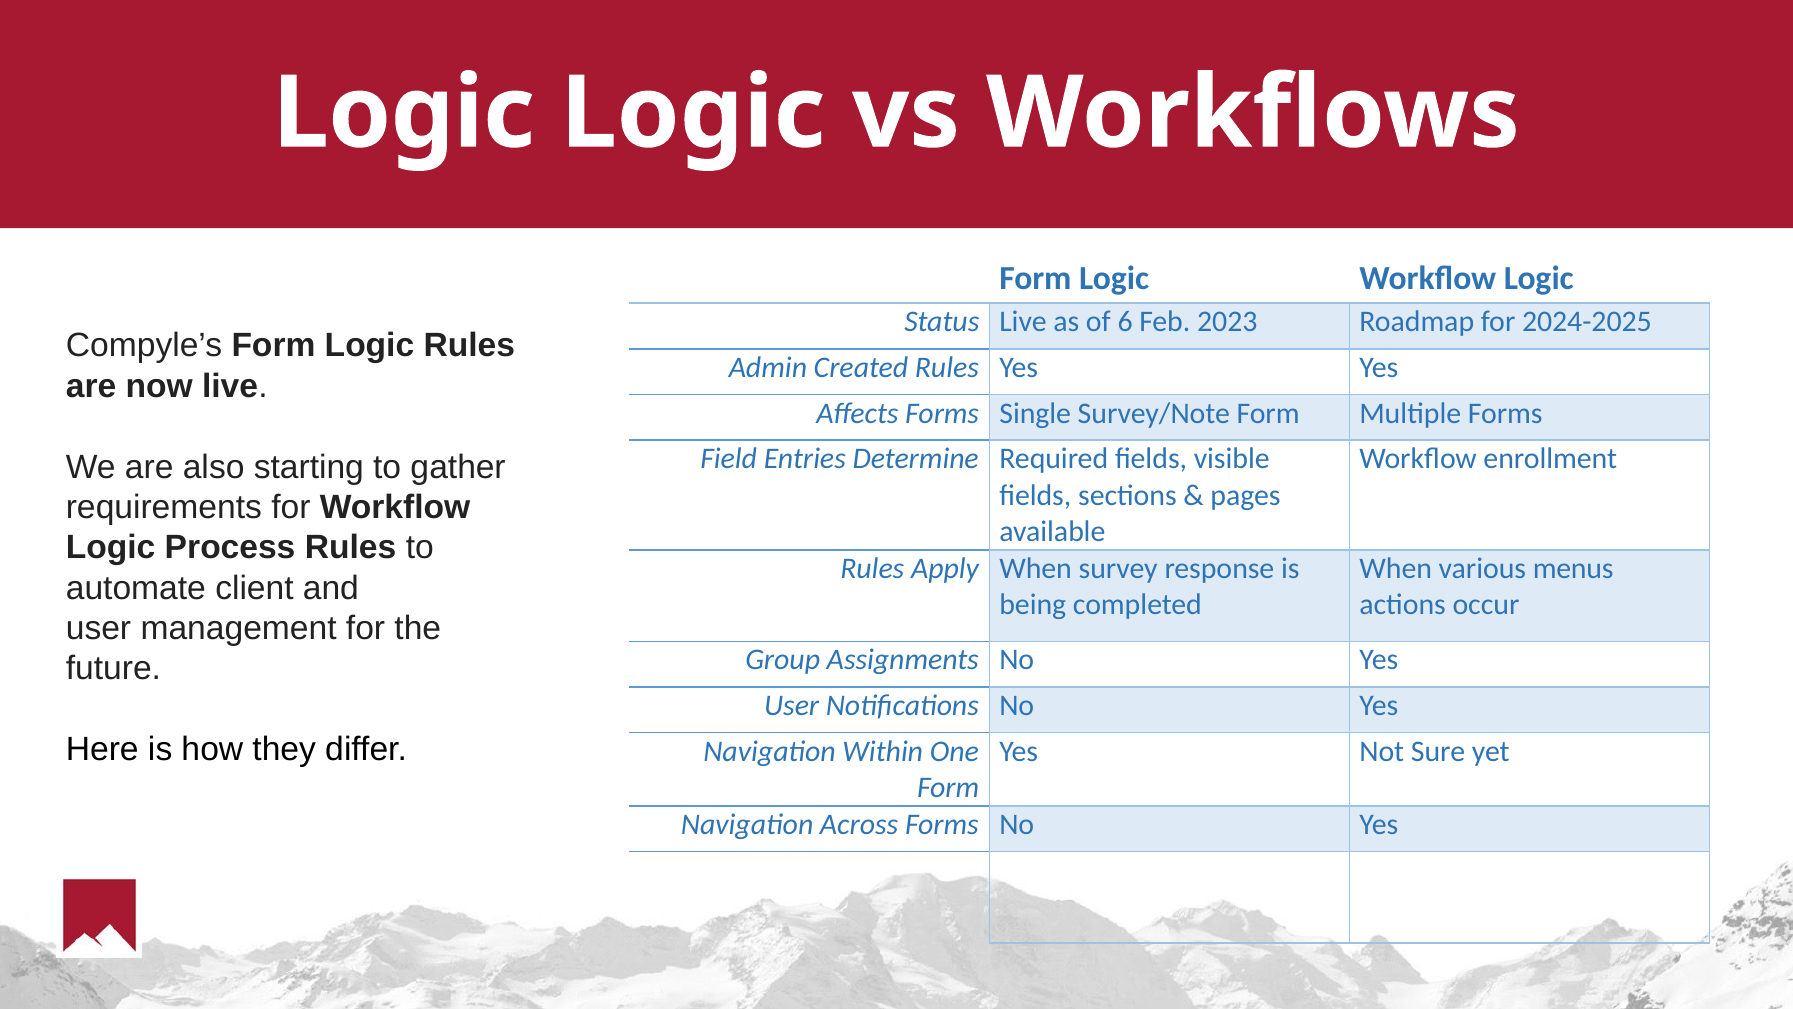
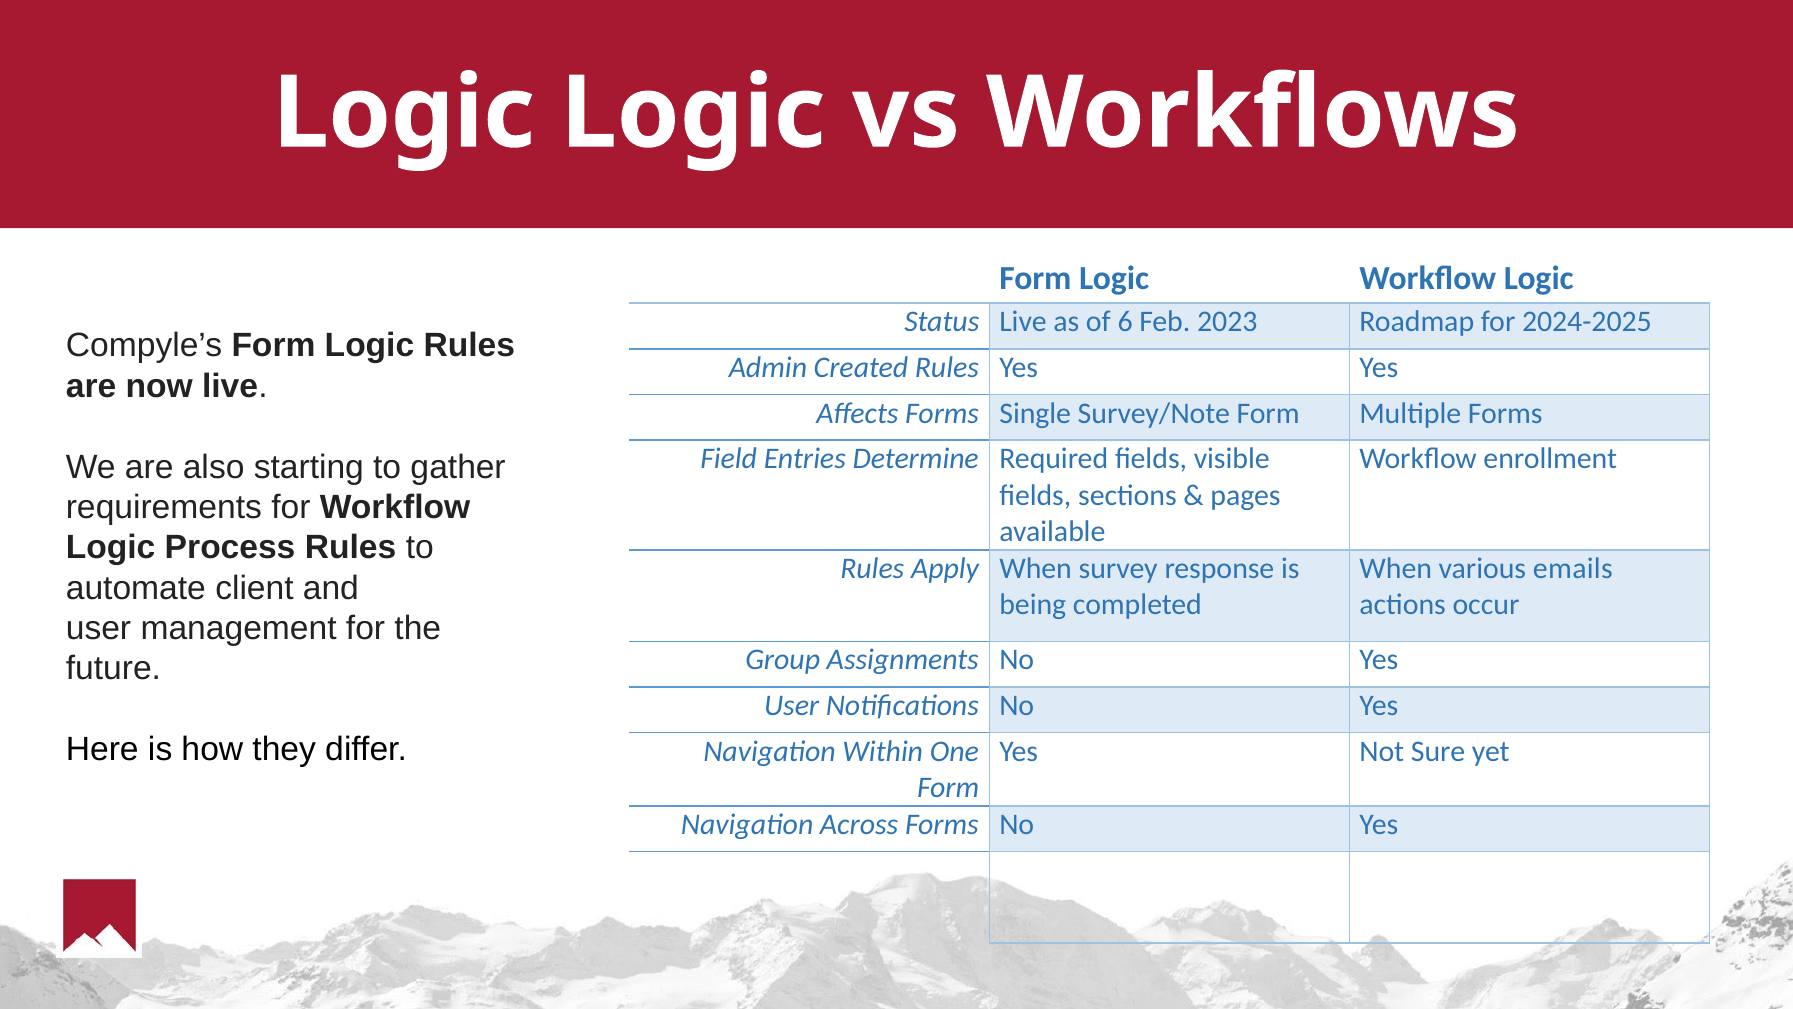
menus: menus -> emails (1573, 568)
